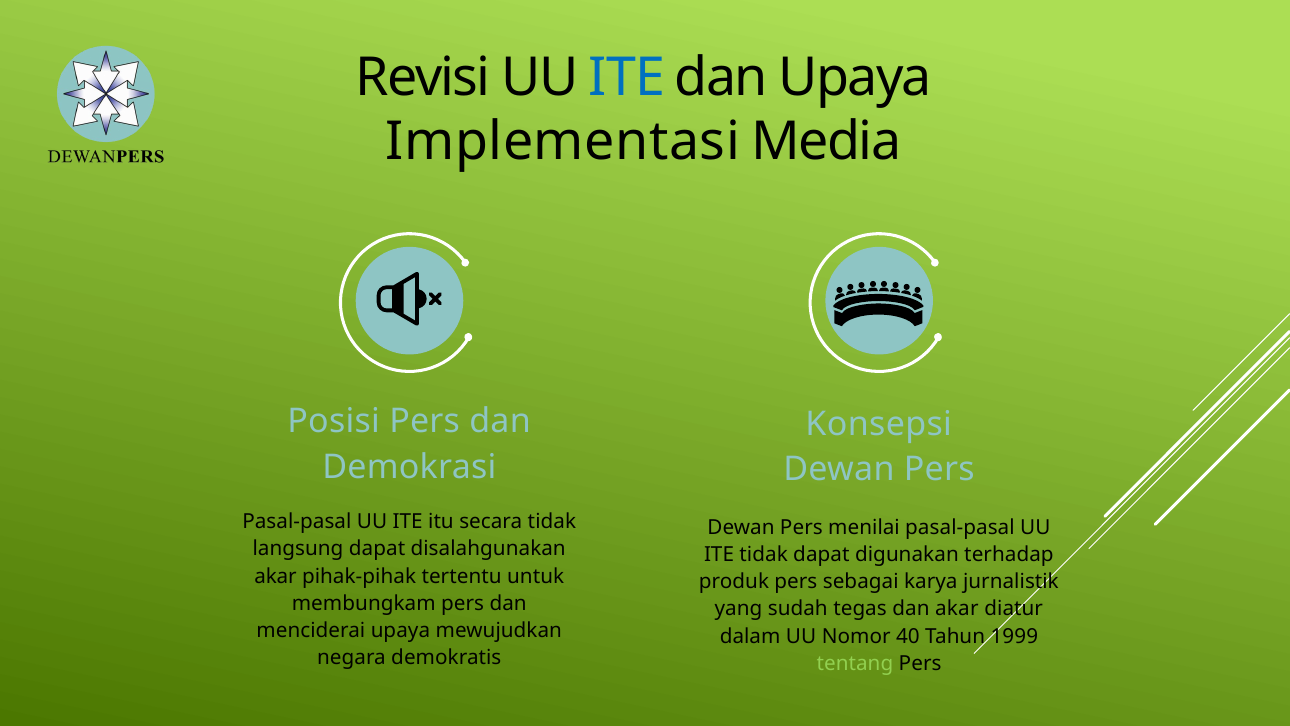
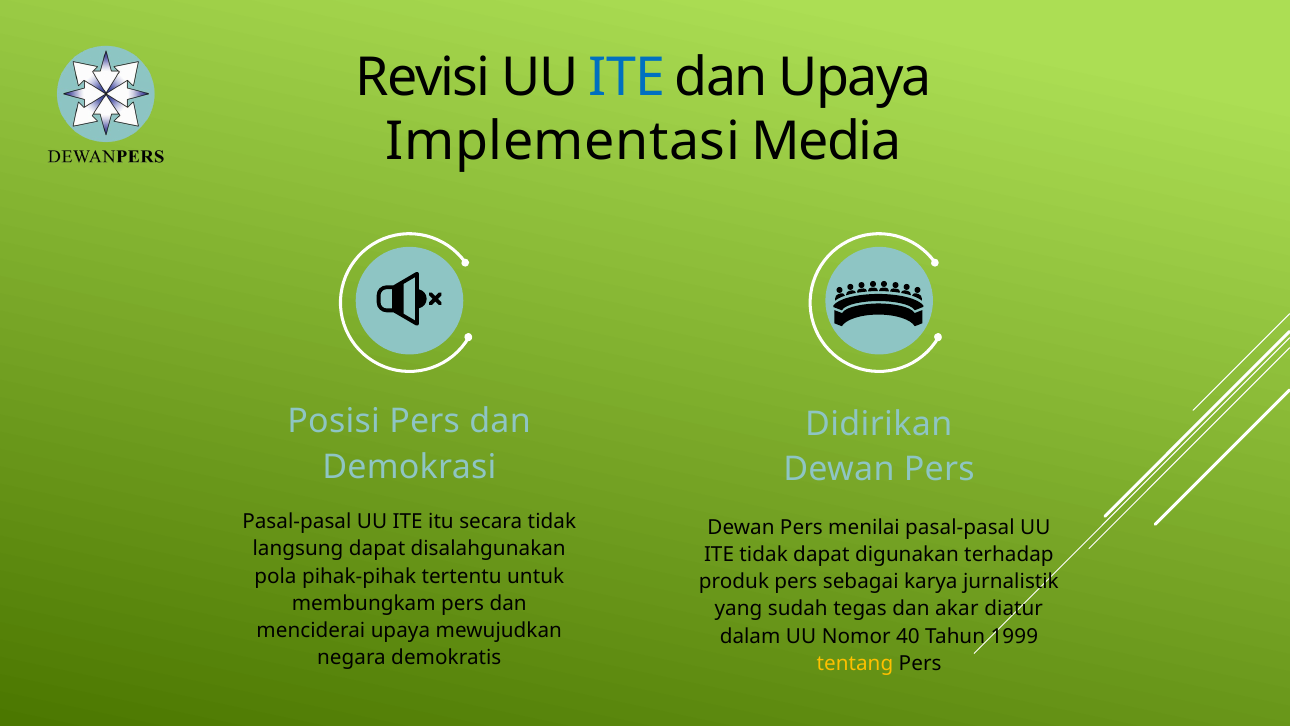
Konsepsi: Konsepsi -> Didirikan (879, 424)
akar: akar -> pola (275, 576)
tentang colour: light green -> yellow (855, 663)
